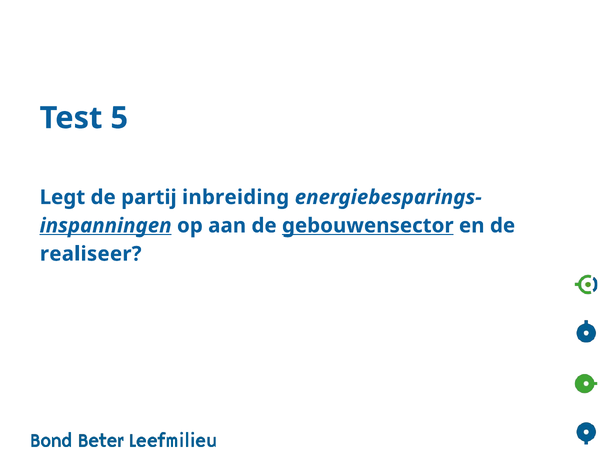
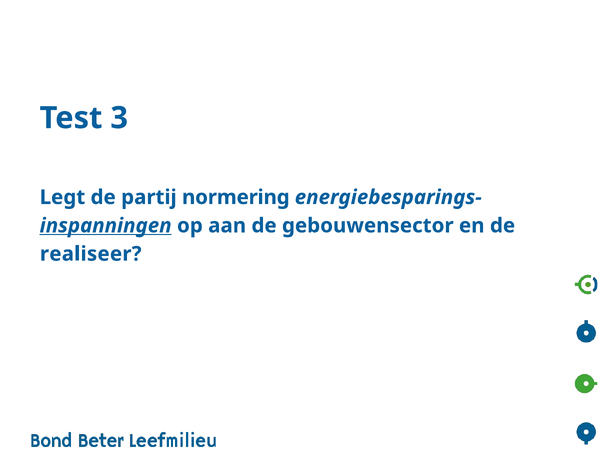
5: 5 -> 3 (119, 118)
inbreiding: inbreiding -> normering (236, 197)
gebouwensector underline: present -> none (368, 226)
